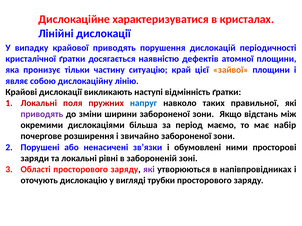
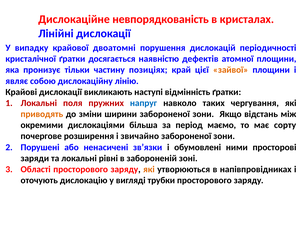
характеризуватися: характеризуватися -> невпорядкованість (161, 19)
крайової приводять: приводять -> двоатомні (114, 48)
ситуацію: ситуацію -> позиціях (148, 70)
правильної: правильної -> чергування (255, 103)
приводять colour: purple -> orange (42, 114)
набір: набір -> сорту (285, 125)
які colour: purple -> orange (149, 170)
